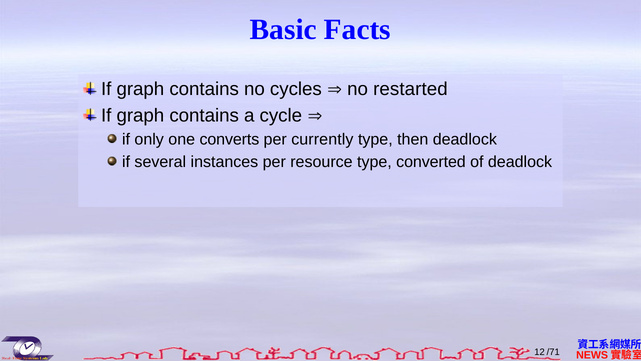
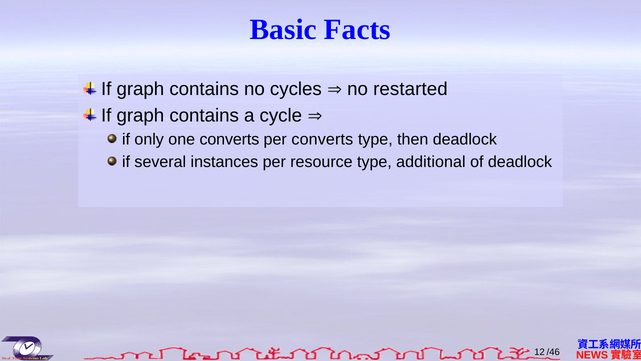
per currently: currently -> converts (322, 139)
converted: converted -> additional (431, 162)
/71: /71 -> /46 (553, 352)
